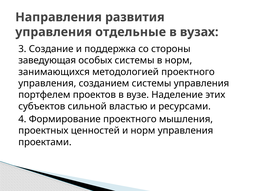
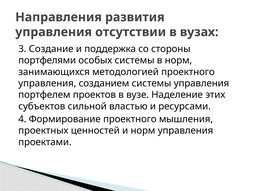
отдельные: отдельные -> отсутствии (131, 32)
заведующая: заведующая -> портфелями (47, 60)
